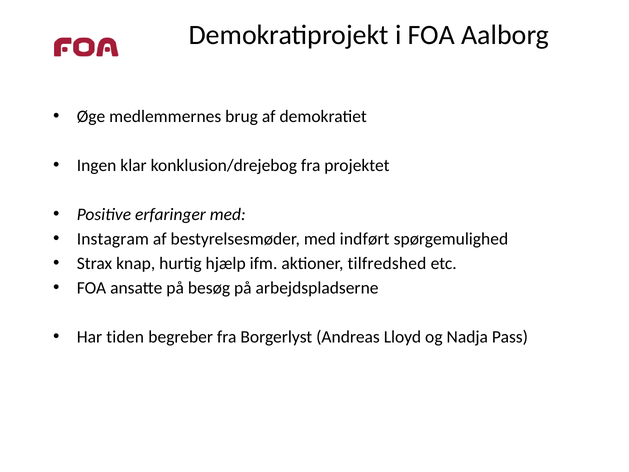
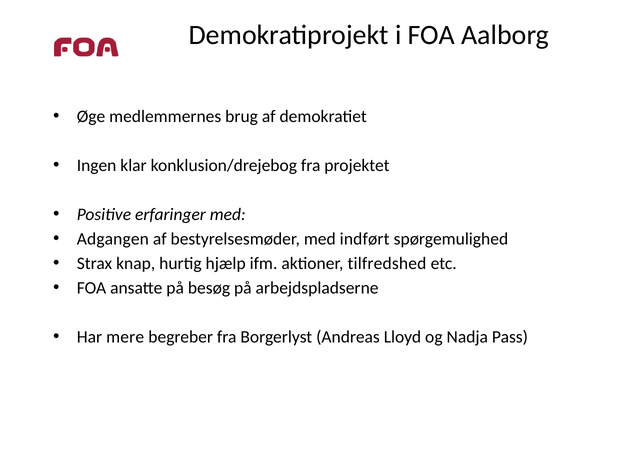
Instagram: Instagram -> Adgangen (113, 239)
tiden: tiden -> mere (125, 337)
